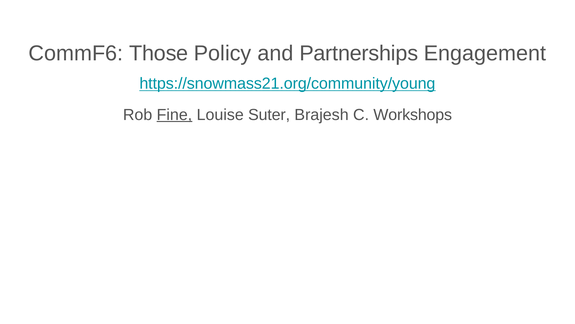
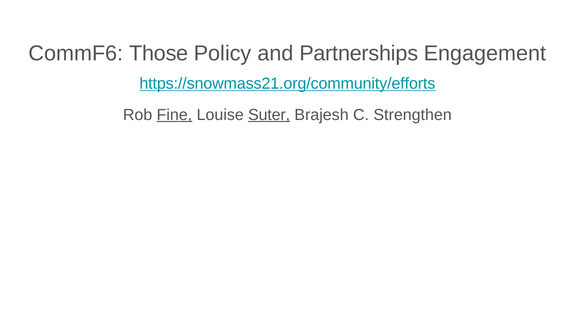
https://snowmass21.org/community/young: https://snowmass21.org/community/young -> https://snowmass21.org/community/efforts (287, 83)
Suter underline: none -> present (269, 115)
Workshops: Workshops -> Strengthen (413, 115)
